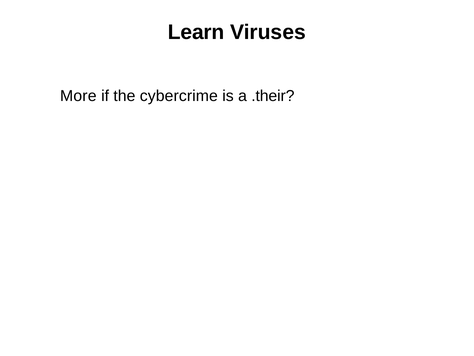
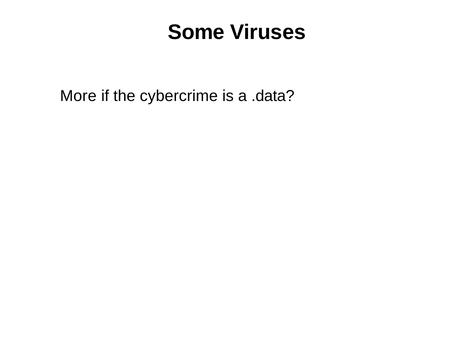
Learn: Learn -> Some (196, 32)
.their: .their -> .data (273, 96)
